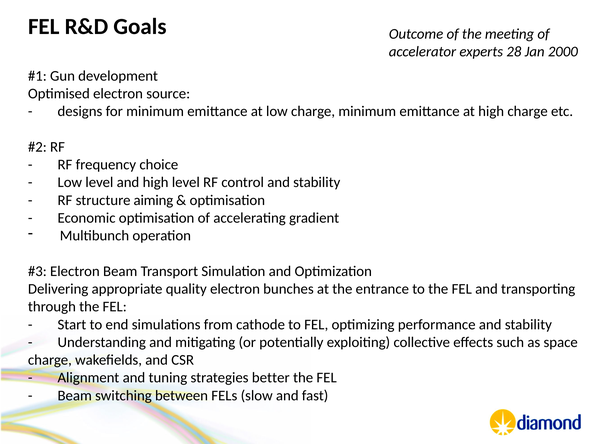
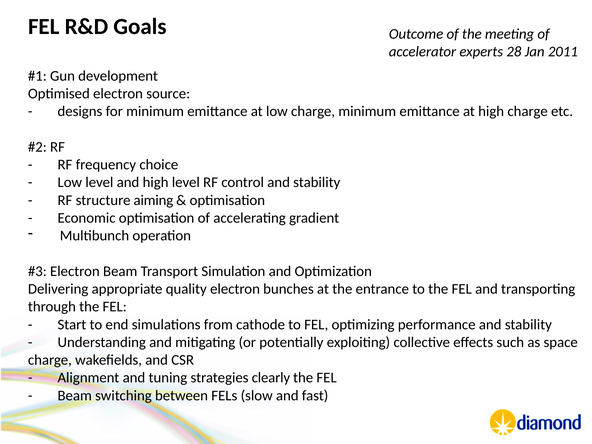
2000: 2000 -> 2011 (563, 52)
better: better -> clearly (271, 378)
